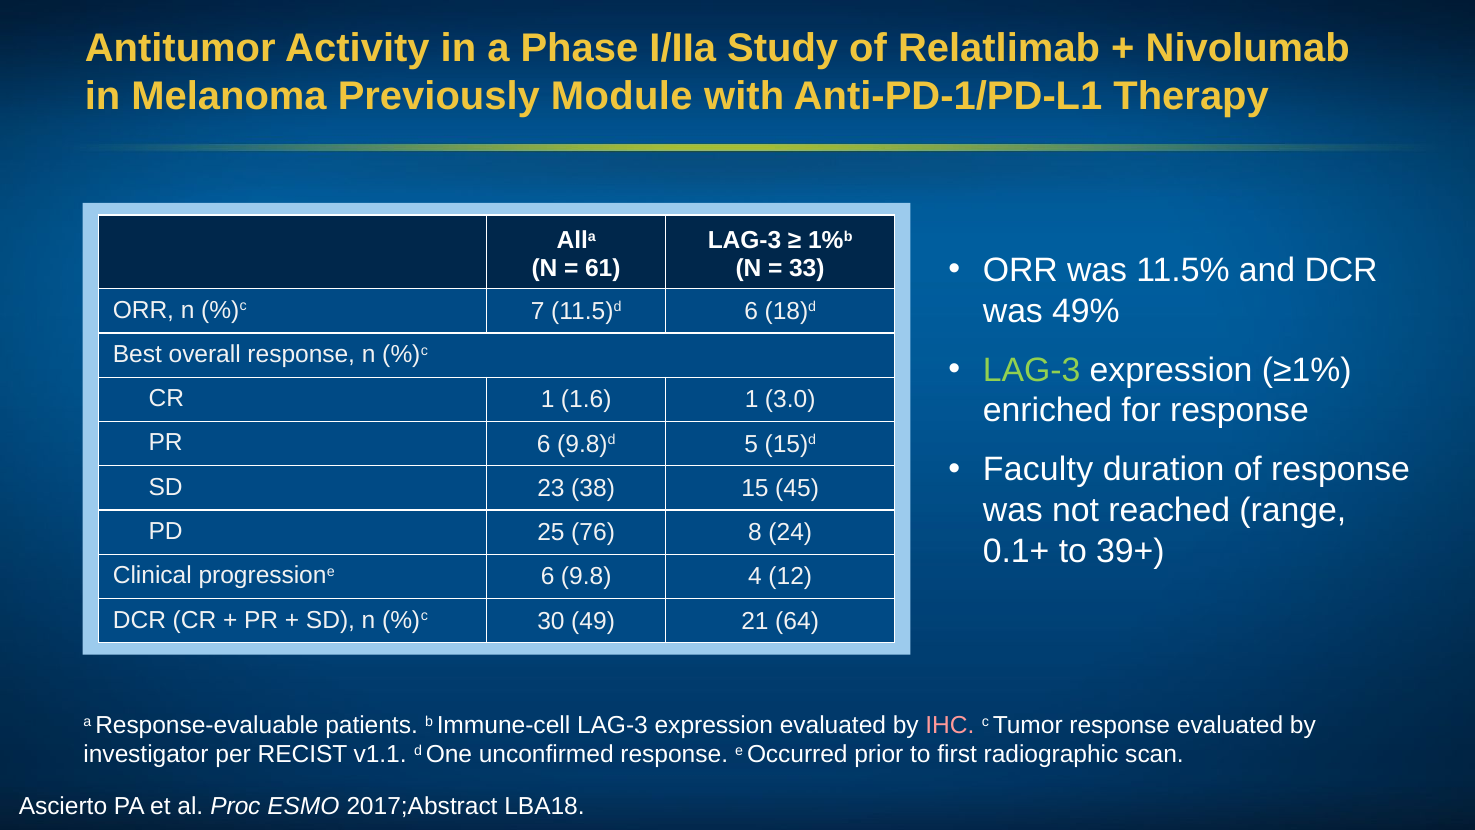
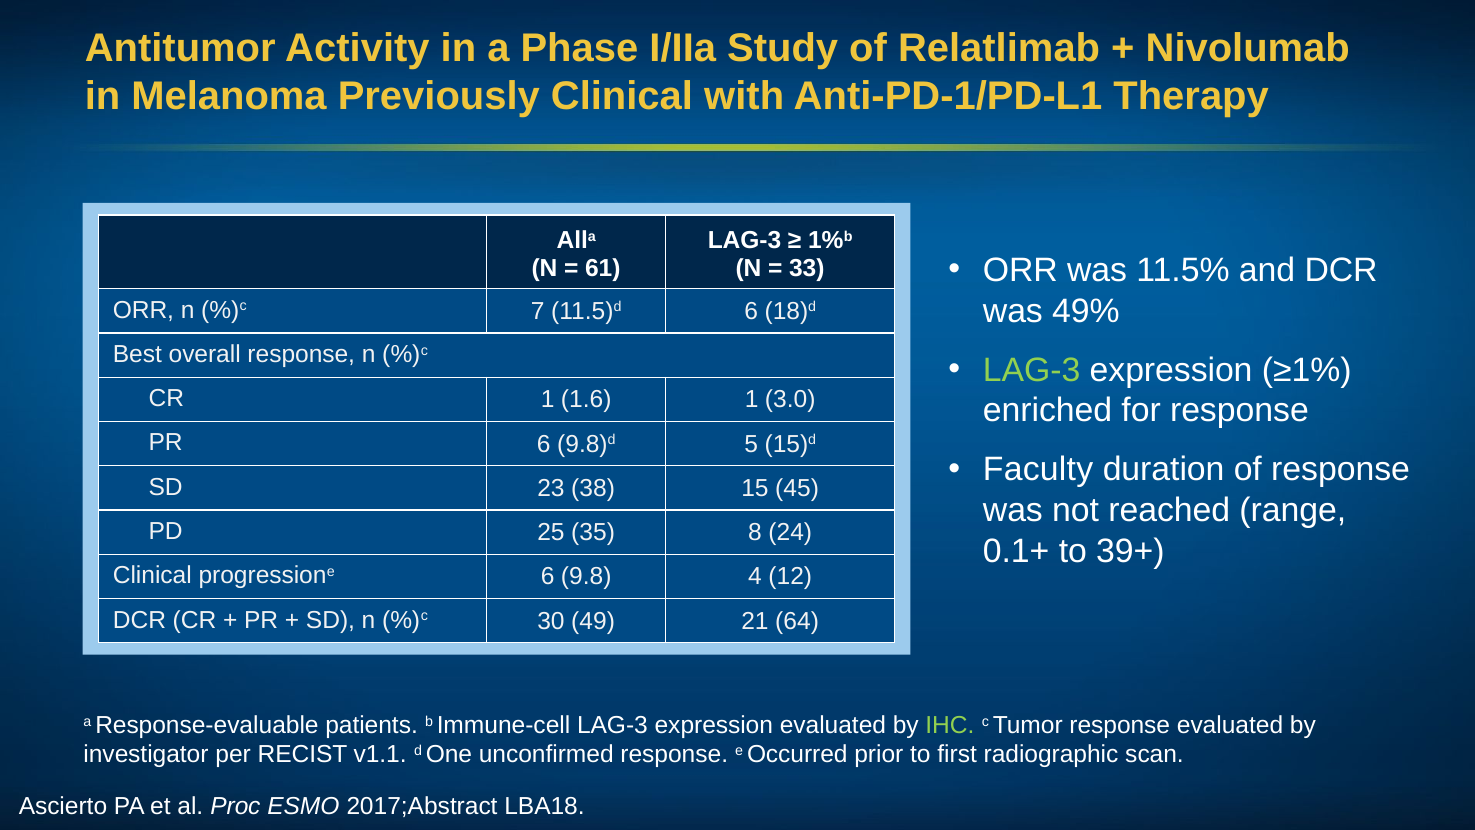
Previously Module: Module -> Clinical (622, 96)
76: 76 -> 35 (593, 532)
IHC colour: pink -> light green (950, 725)
